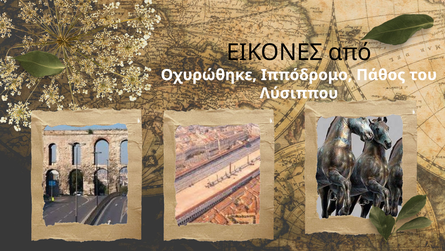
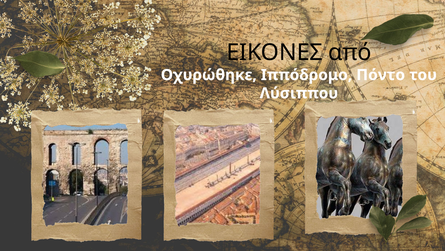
Πάθος: Πάθος -> Πόντο (381, 75)
